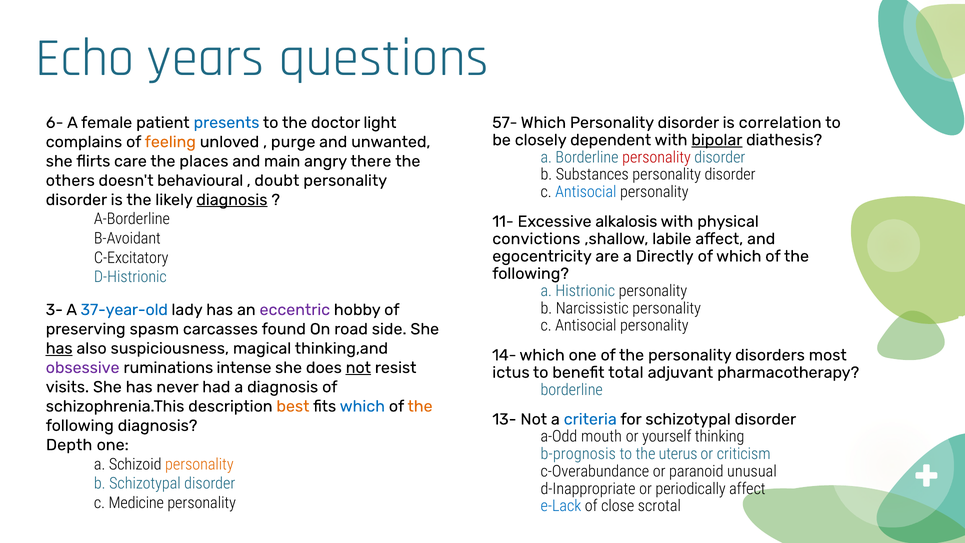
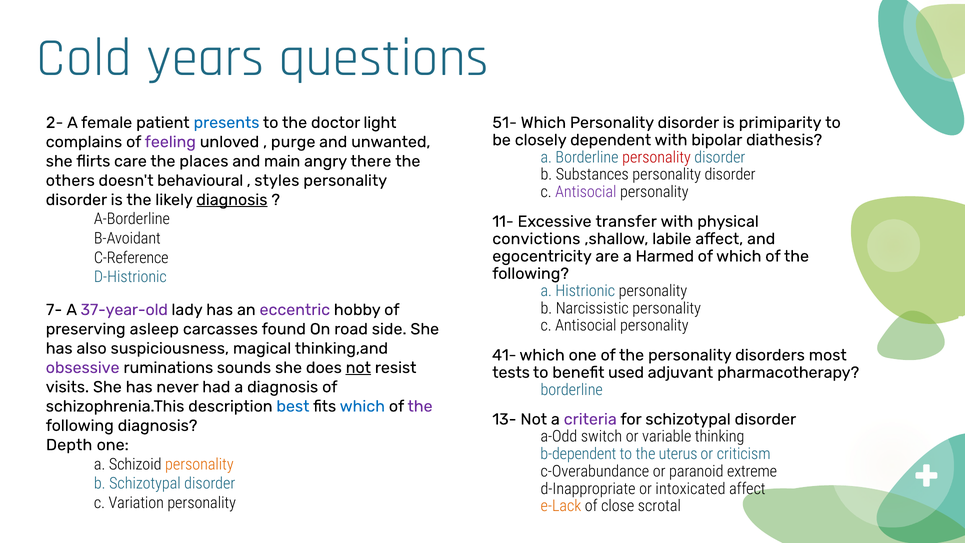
Echo: Echo -> Cold (84, 57)
6-: 6- -> 2- (55, 123)
57-: 57- -> 51- (505, 123)
correlation: correlation -> primiparity (780, 123)
bipolar underline: present -> none (717, 140)
feeling colour: orange -> purple (170, 142)
doubt: doubt -> styles (277, 180)
Antisocial colour: blue -> purple (586, 192)
alkalosis: alkalosis -> transfer (626, 221)
C-Excitatory: C-Excitatory -> C-Reference (131, 258)
Directly: Directly -> Harmed (665, 256)
3-: 3- -> 7- (54, 310)
37-year-old colour: blue -> purple (124, 310)
spasm: spasm -> asleep (154, 329)
has underline: present -> none (59, 348)
14-: 14- -> 41- (504, 355)
intense: intense -> sounds (244, 368)
ictus: ictus -> tests (511, 372)
total: total -> used (626, 372)
best colour: orange -> blue (293, 406)
the colour: orange -> purple (420, 406)
criteria colour: blue -> purple (590, 419)
mouth: mouth -> switch (602, 436)
yourself: yourself -> variable (667, 436)
b-prognosis: b-prognosis -> b-dependent (578, 454)
unusual: unusual -> extreme (752, 471)
periodically: periodically -> intoxicated (690, 489)
Medicine: Medicine -> Variation (136, 503)
e-Lack colour: blue -> orange (561, 506)
